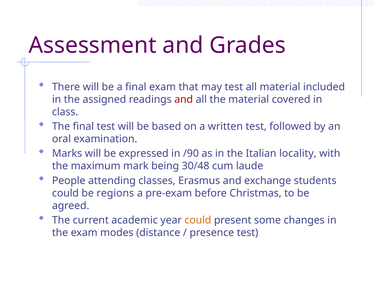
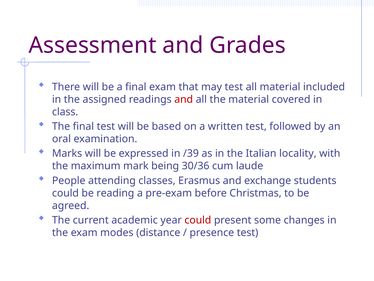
/90: /90 -> /39 (191, 153)
30/48: 30/48 -> 30/36 (196, 166)
regions: regions -> reading (115, 193)
could colour: orange -> red (198, 220)
